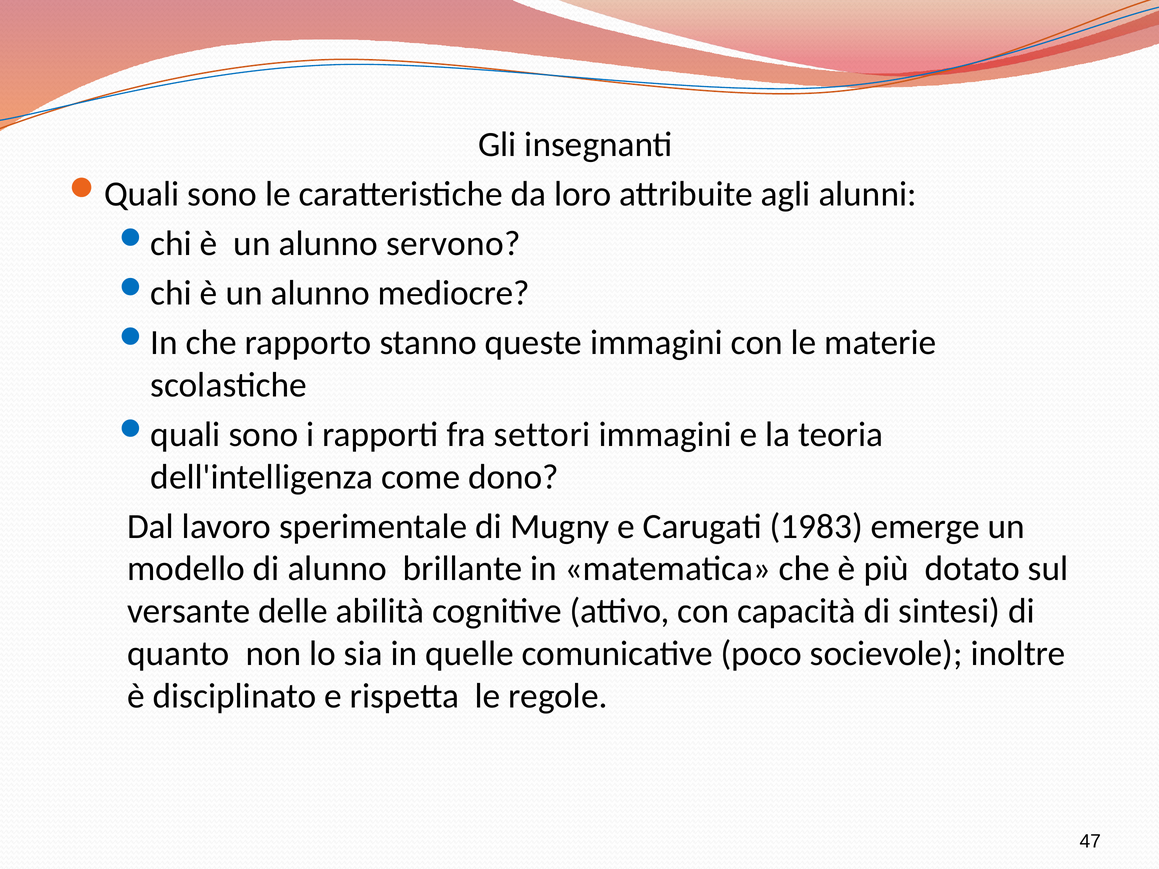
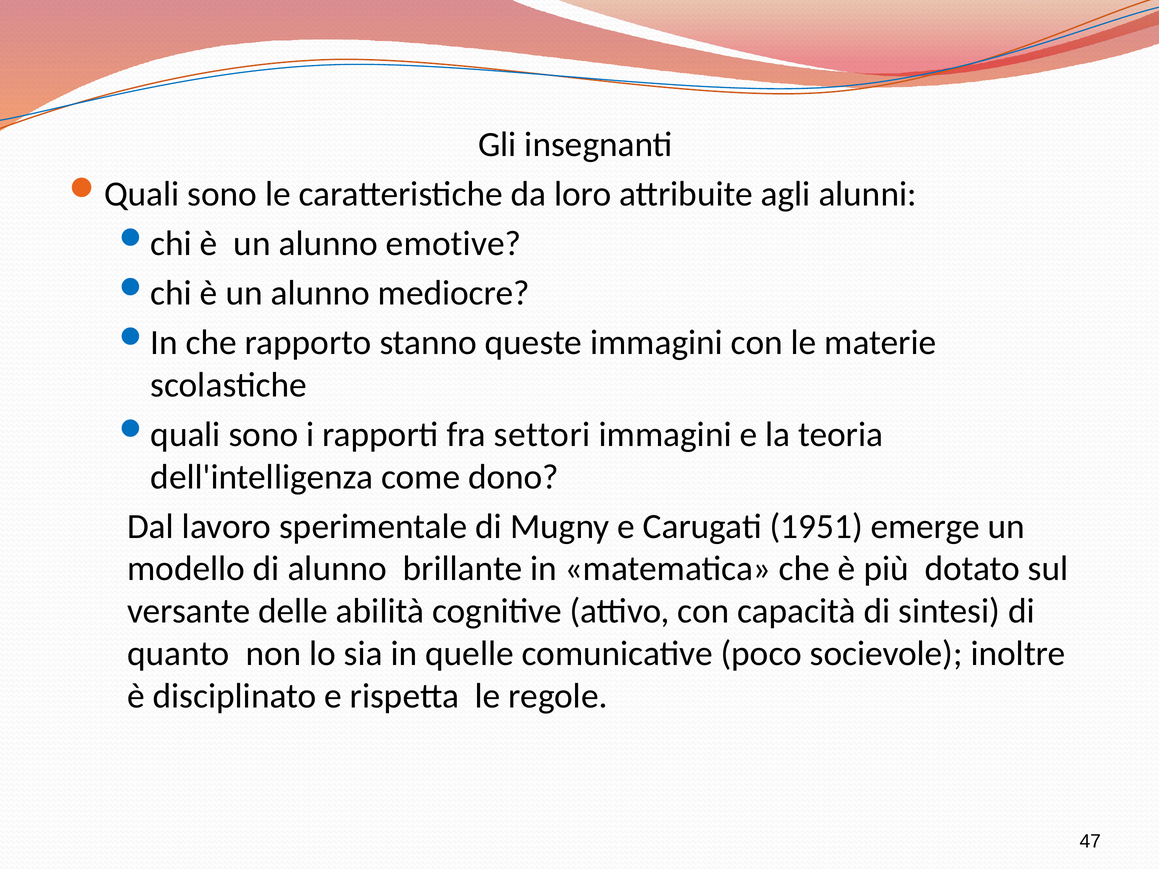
servono: servono -> emotive (454, 244)
1983: 1983 -> 1951 (816, 526)
